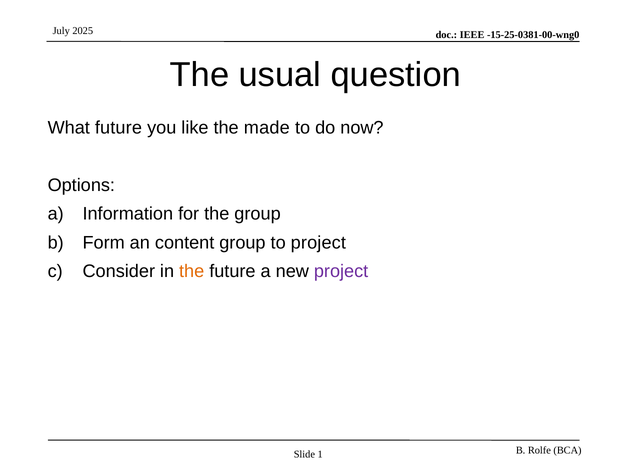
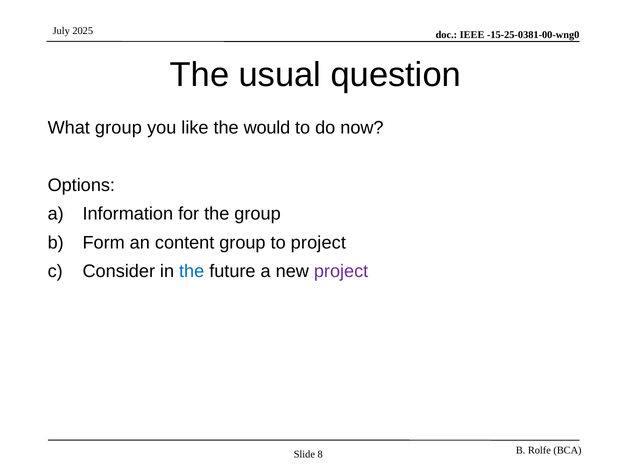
What future: future -> group (118, 128)
made: made -> would (267, 128)
the colour: orange -> blue (192, 271)
1: 1 -> 8 (320, 454)
